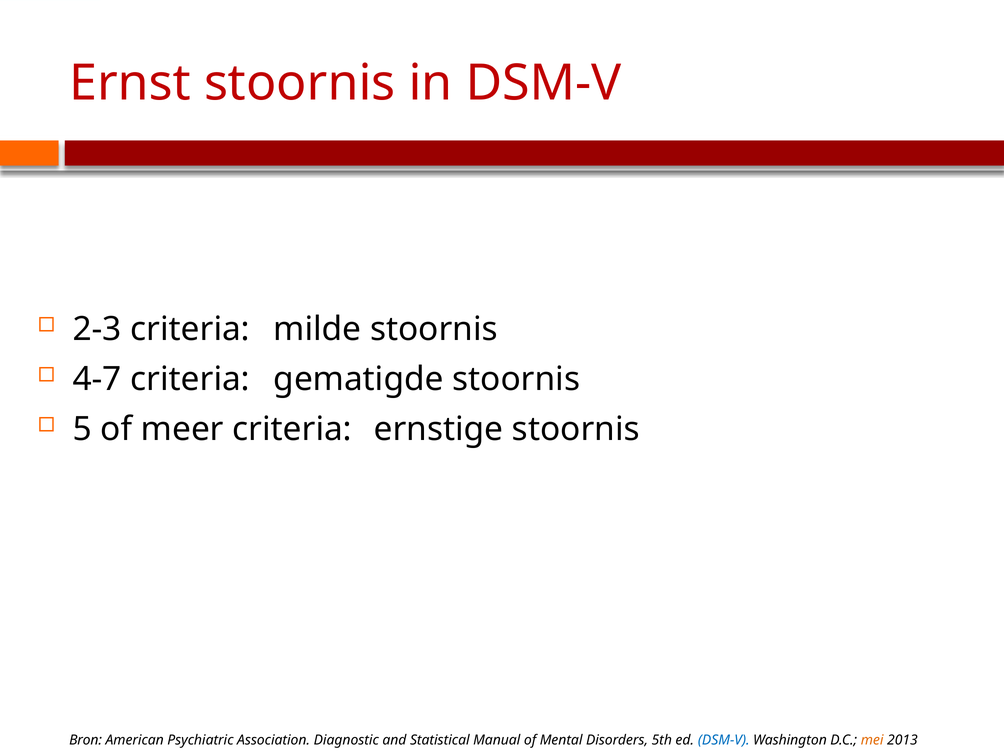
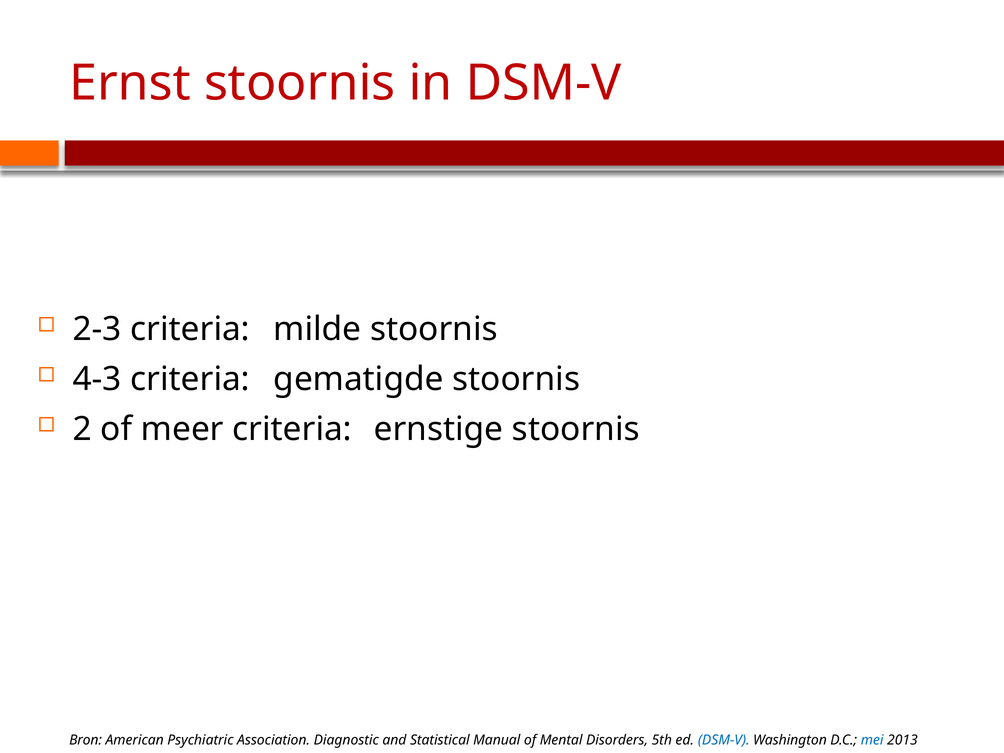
4-7: 4-7 -> 4-3 (97, 379)
5: 5 -> 2 (82, 429)
mei colour: orange -> blue (872, 740)
